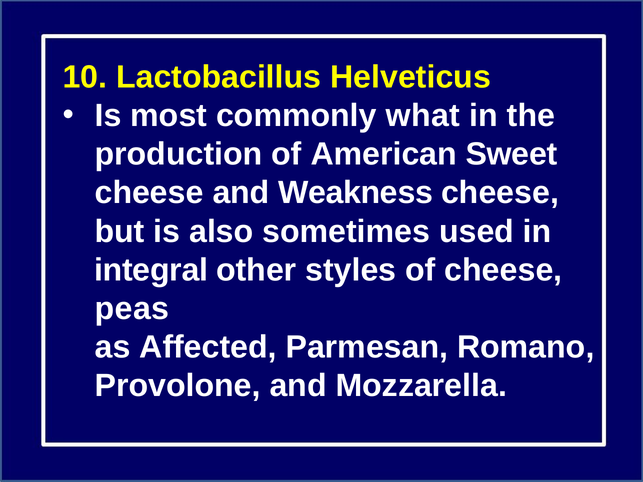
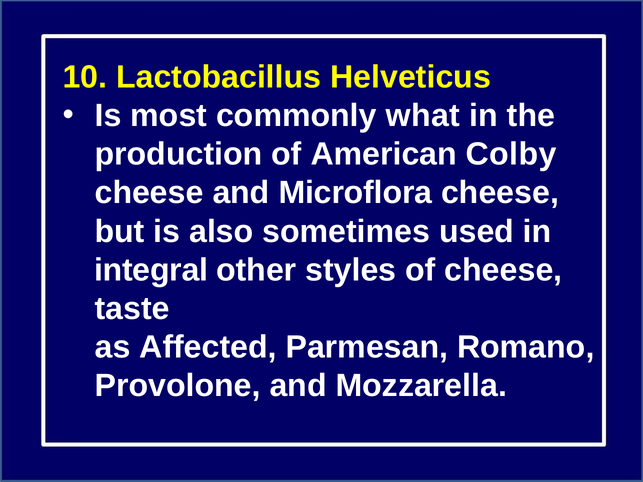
Sweet: Sweet -> Colby (511, 154)
Weakness: Weakness -> Microflora (355, 193)
peas: peas -> taste (132, 309)
